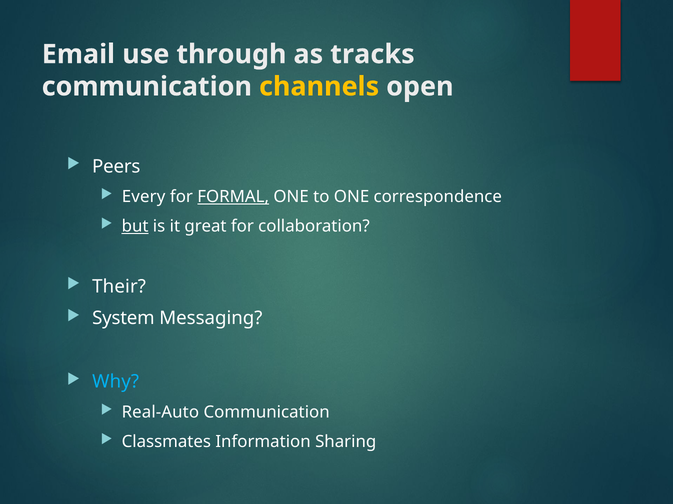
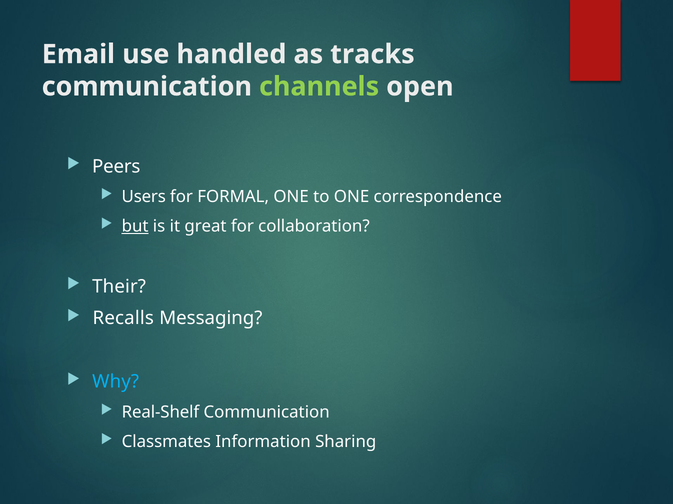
through: through -> handled (231, 54)
channels colour: yellow -> light green (319, 87)
Every: Every -> Users (144, 197)
FORMAL underline: present -> none (233, 197)
System: System -> Recalls (123, 319)
Real-Auto: Real-Auto -> Real-Shelf (160, 413)
